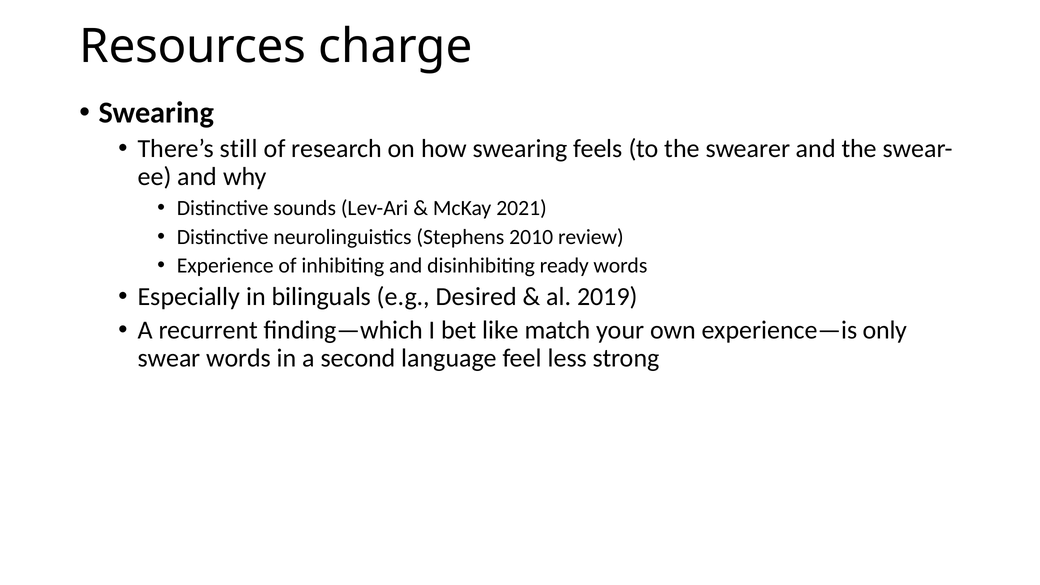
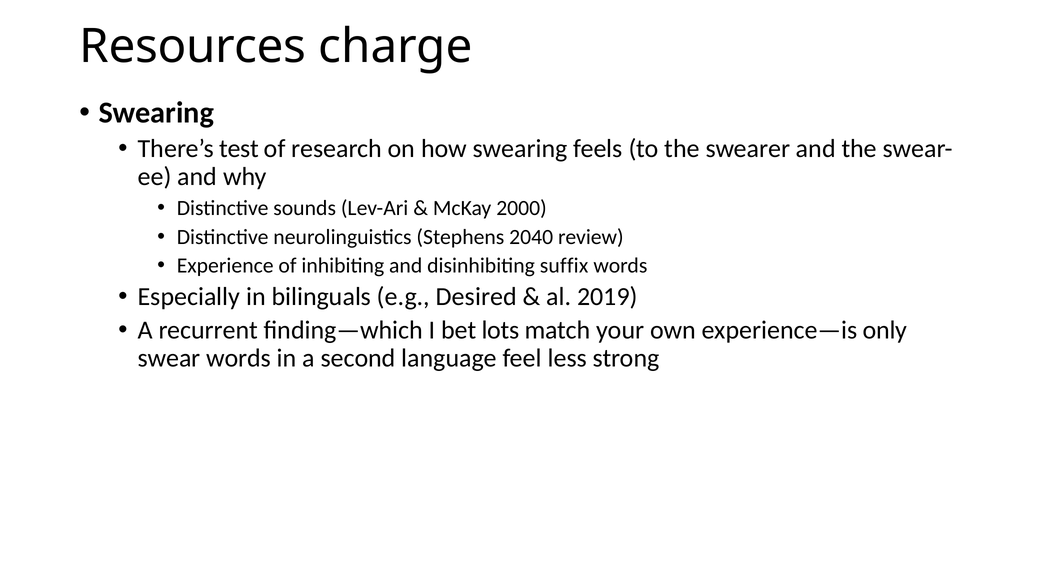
still: still -> test (239, 149)
2021: 2021 -> 2000 (521, 208)
2010: 2010 -> 2040 (531, 237)
ready: ready -> suffix (564, 266)
like: like -> lots (501, 330)
